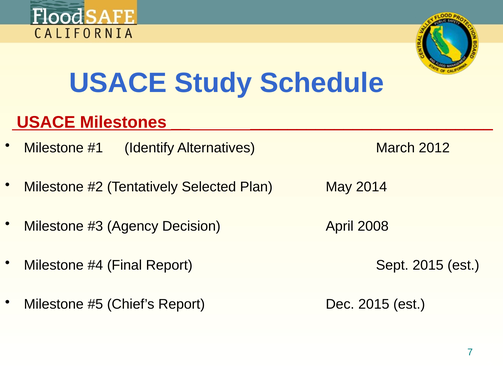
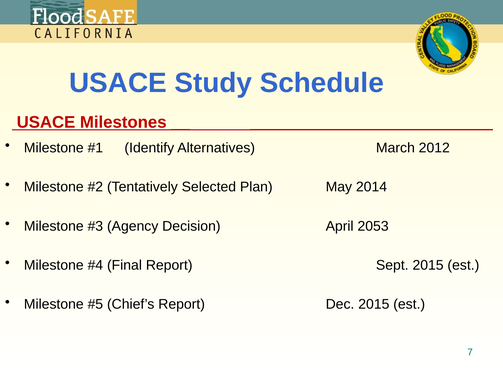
2008: 2008 -> 2053 (373, 226)
